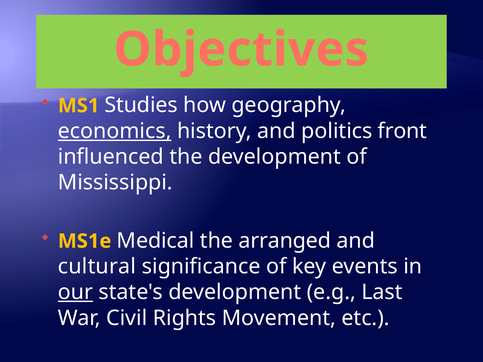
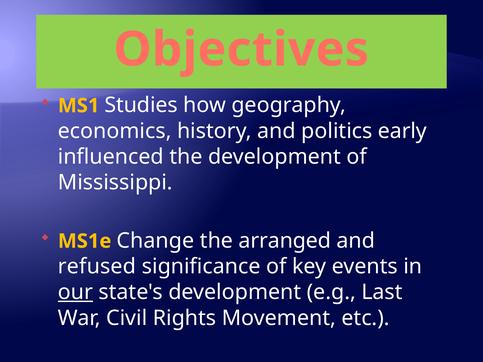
economics underline: present -> none (115, 131)
front: front -> early (402, 131)
Medical: Medical -> Change (155, 241)
cultural: cultural -> refused (97, 267)
